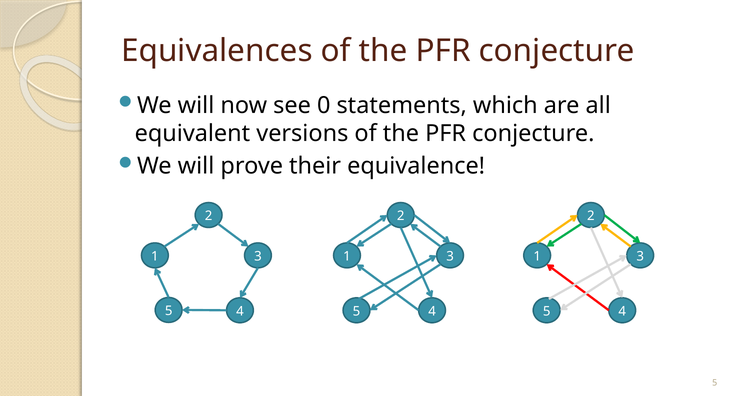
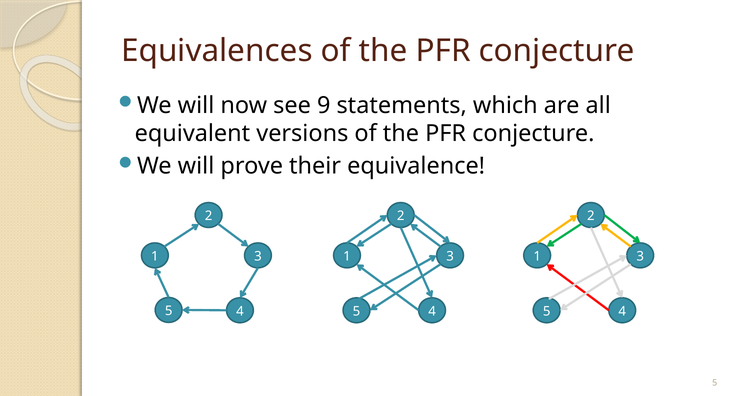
0: 0 -> 9 (324, 105)
